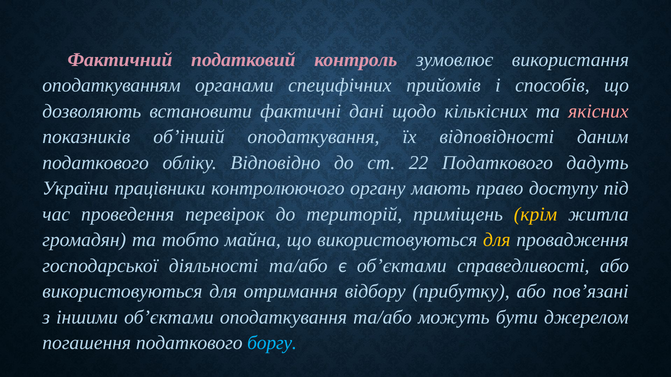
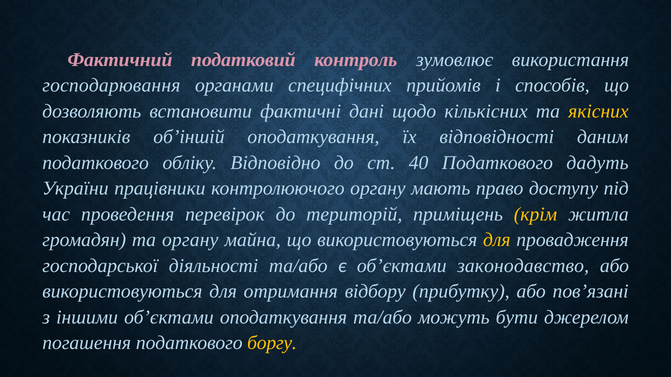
оподаткуванням: оподаткуванням -> господарювання (111, 86)
якісних colour: pink -> yellow (598, 111)
22: 22 -> 40 (419, 163)
та тобто: тобто -> органу (190, 240)
справедливості: справедливості -> законодавство (523, 266)
боргу colour: light blue -> yellow (272, 343)
